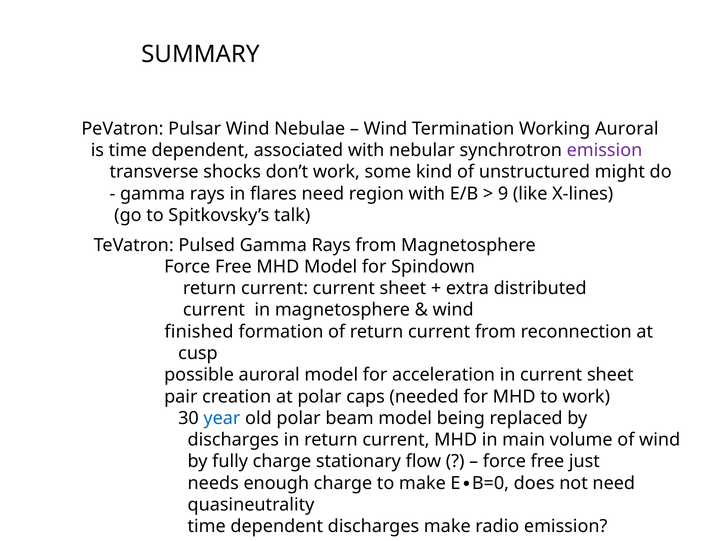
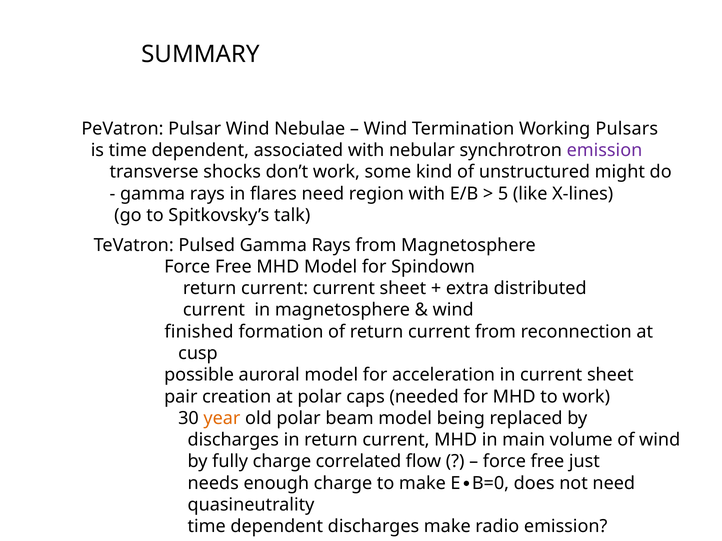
Working Auroral: Auroral -> Pulsars (627, 129)
9: 9 -> 5 (503, 194)
year colour: blue -> orange (222, 419)
stationary: stationary -> correlated (358, 462)
